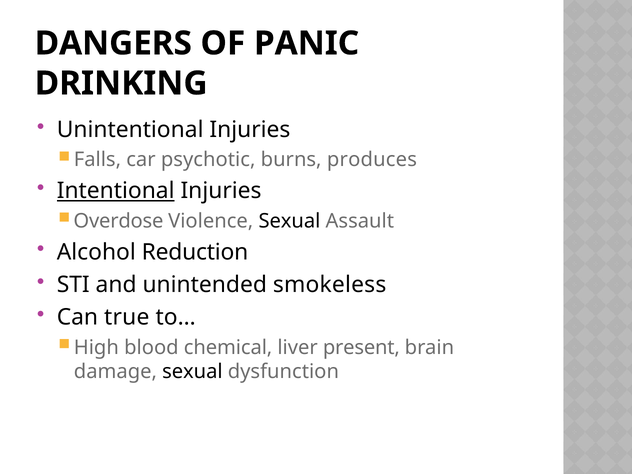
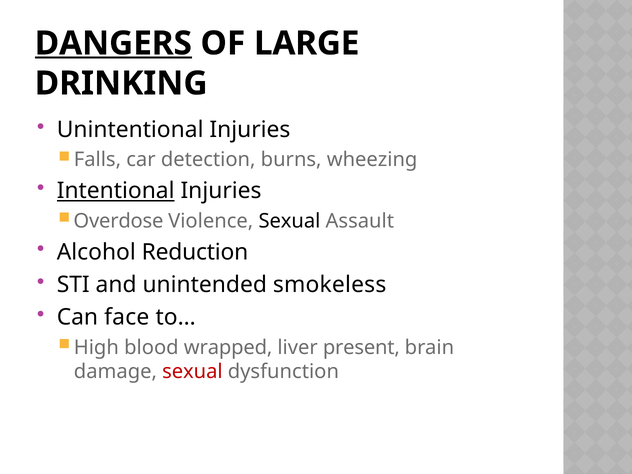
DANGERS underline: none -> present (113, 43)
PANIC: PANIC -> LARGE (307, 43)
psychotic: psychotic -> detection (208, 160)
produces: produces -> wheezing (372, 160)
true: true -> face (127, 317)
chemical: chemical -> wrapped (228, 347)
sexual colour: black -> red (192, 372)
